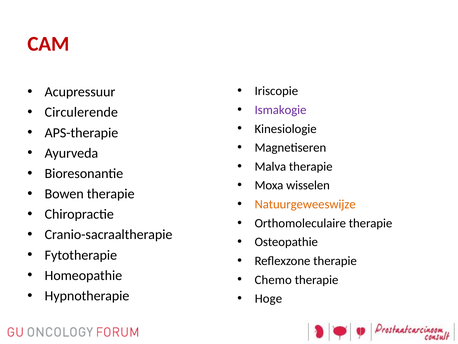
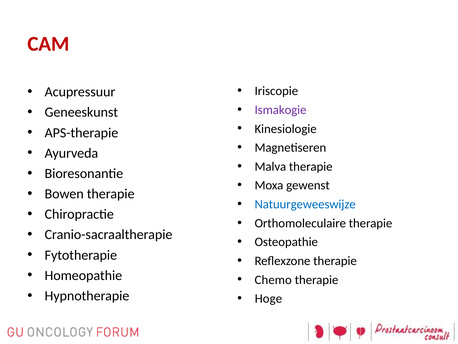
Circulerende: Circulerende -> Geneeskunst (81, 112)
wisselen: wisselen -> gewenst (308, 185)
Natuurgeweeswijze colour: orange -> blue (305, 204)
